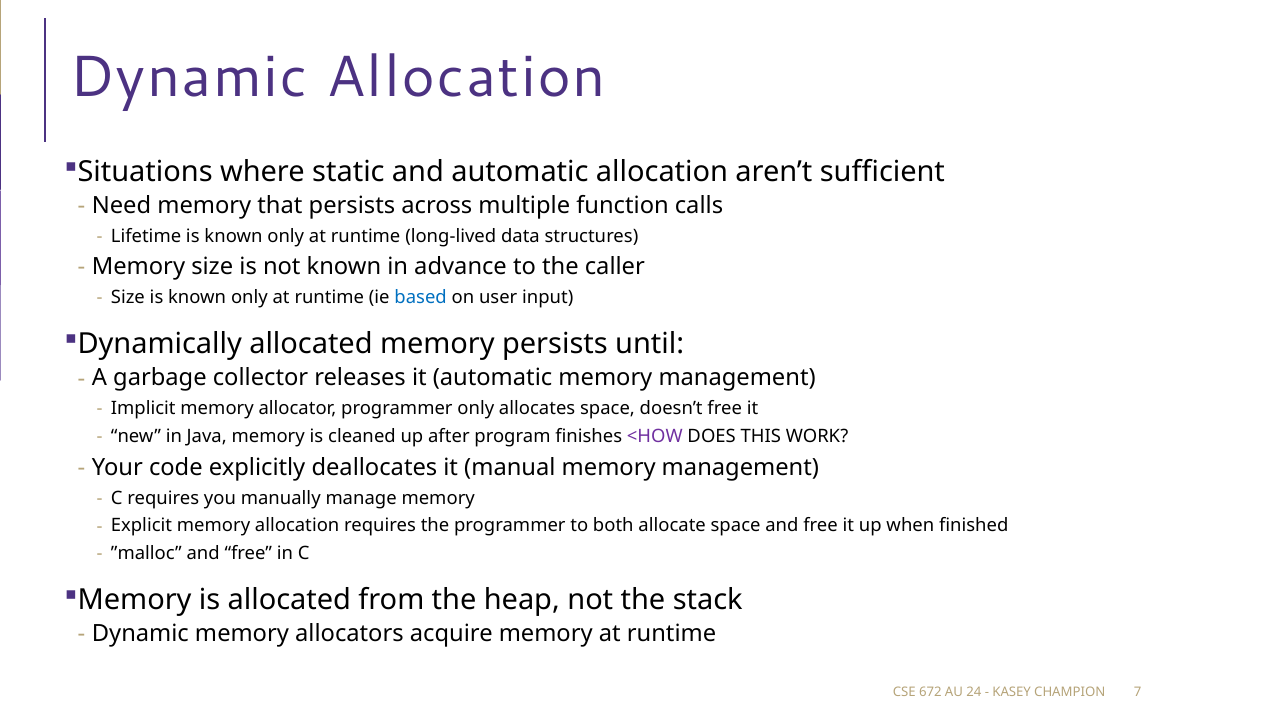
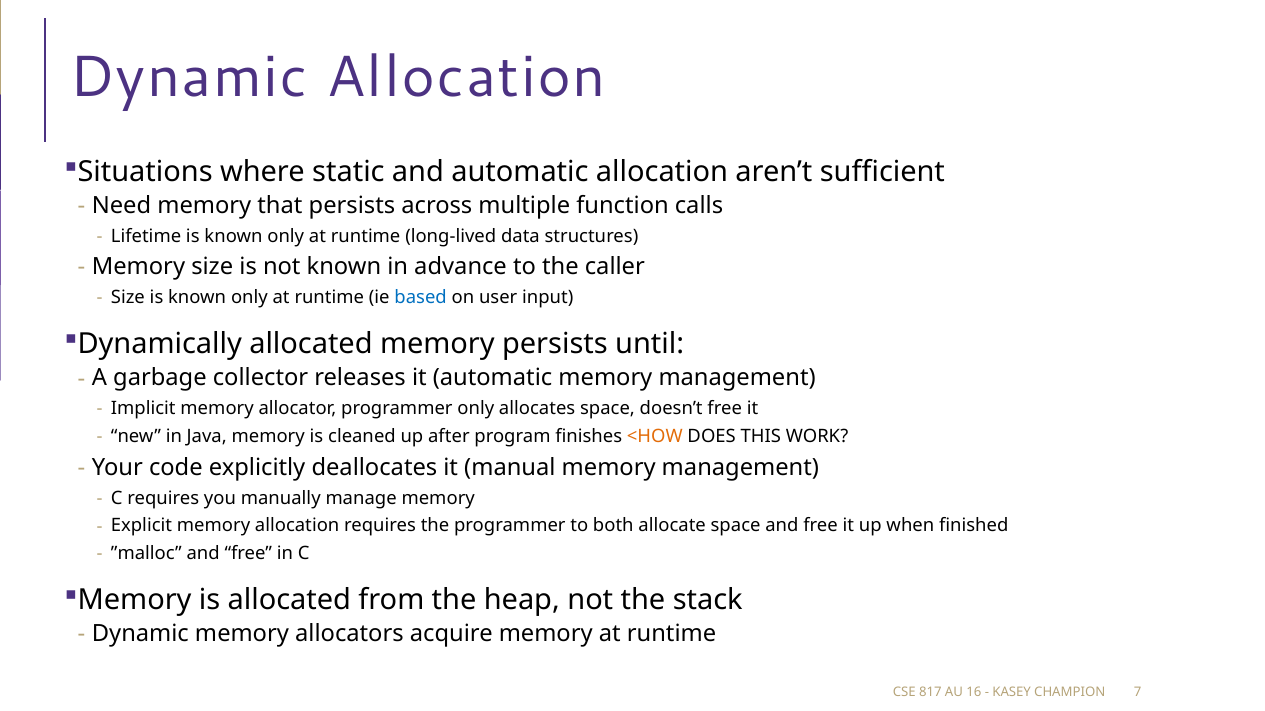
<HOW colour: purple -> orange (655, 437)
672: 672 -> 817 (930, 693)
24: 24 -> 16 (974, 693)
